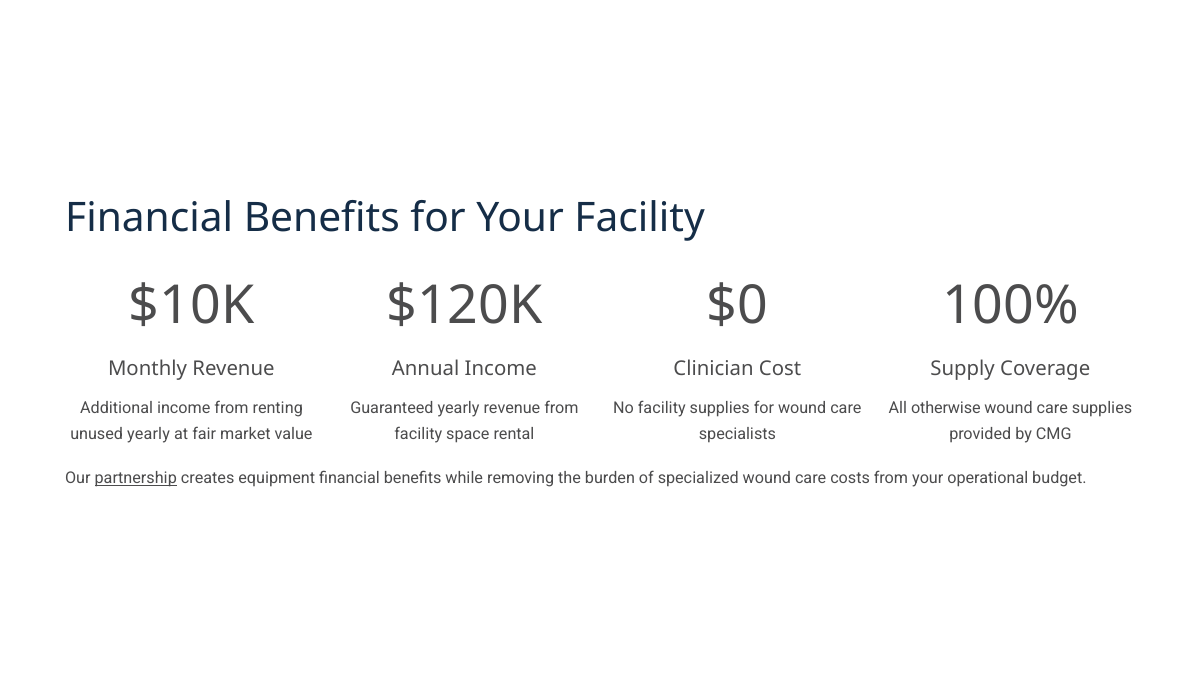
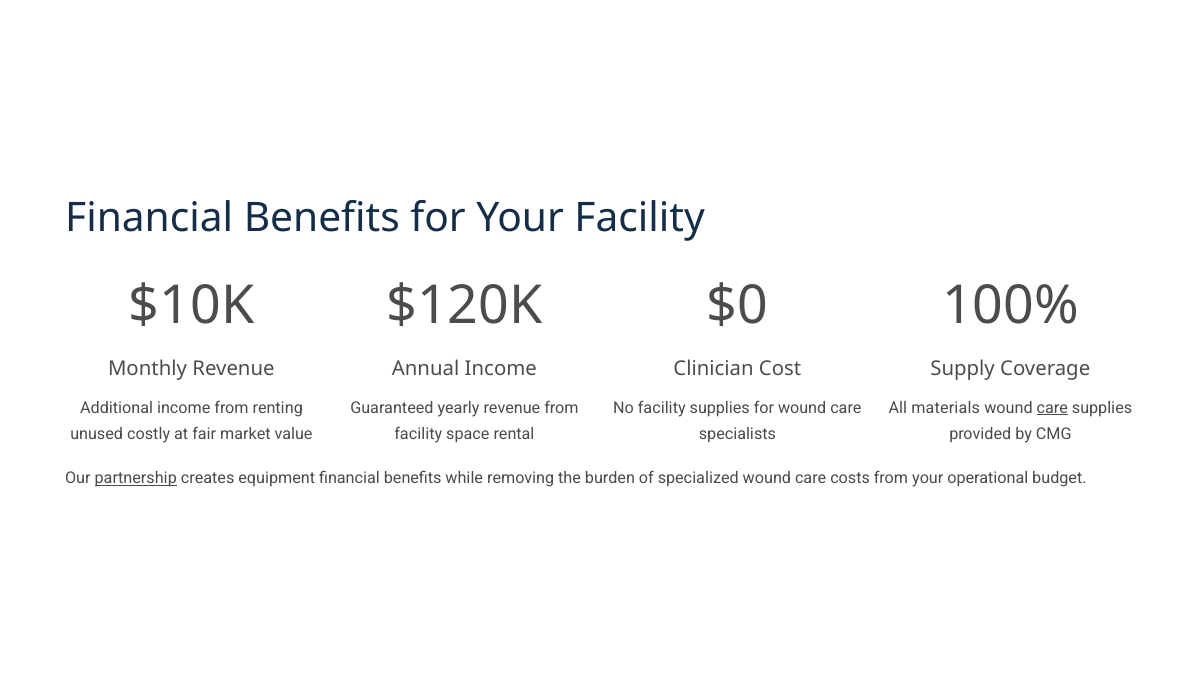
otherwise: otherwise -> materials (946, 408)
care underline: none -> present (1052, 408)
unused yearly: yearly -> costly (149, 434)
